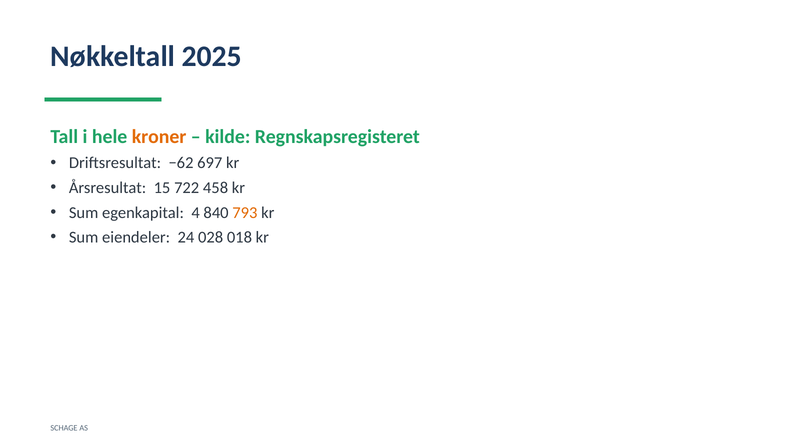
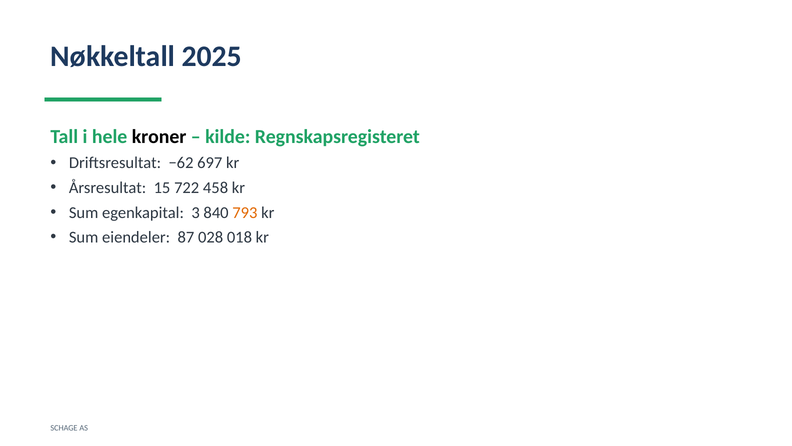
kroner colour: orange -> black (159, 136)
4: 4 -> 3 (196, 212)
24: 24 -> 87 (186, 237)
